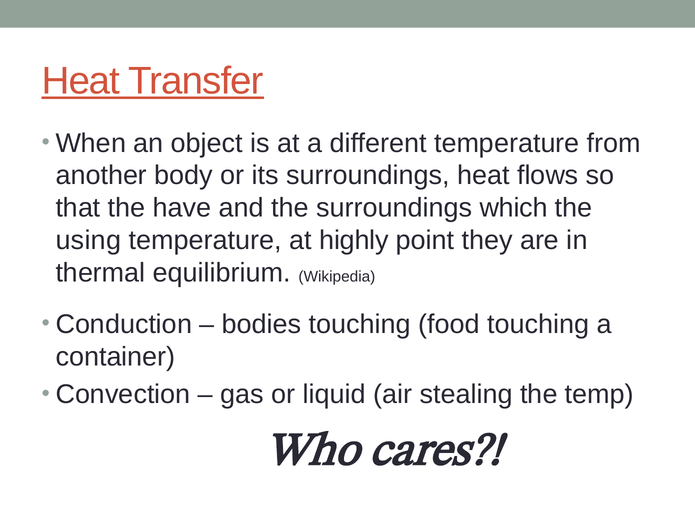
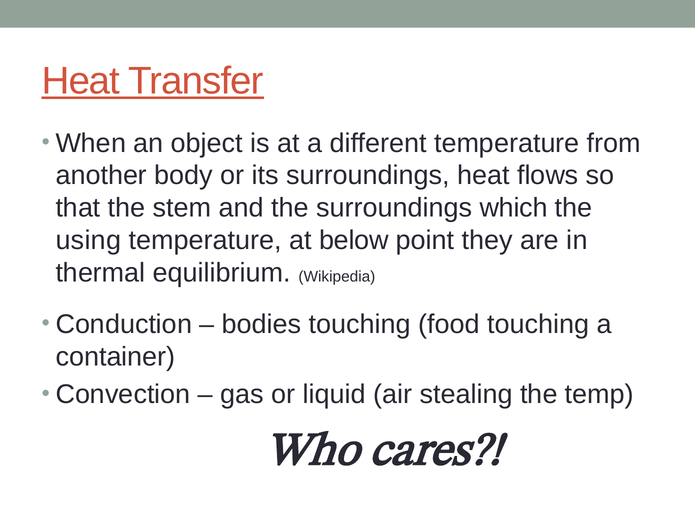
have: have -> stem (182, 208)
highly: highly -> below (354, 241)
